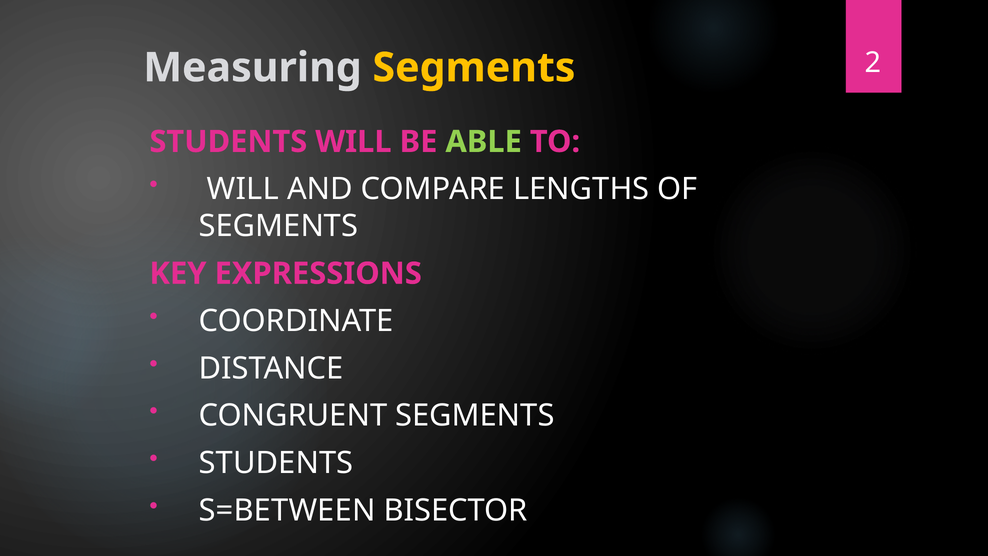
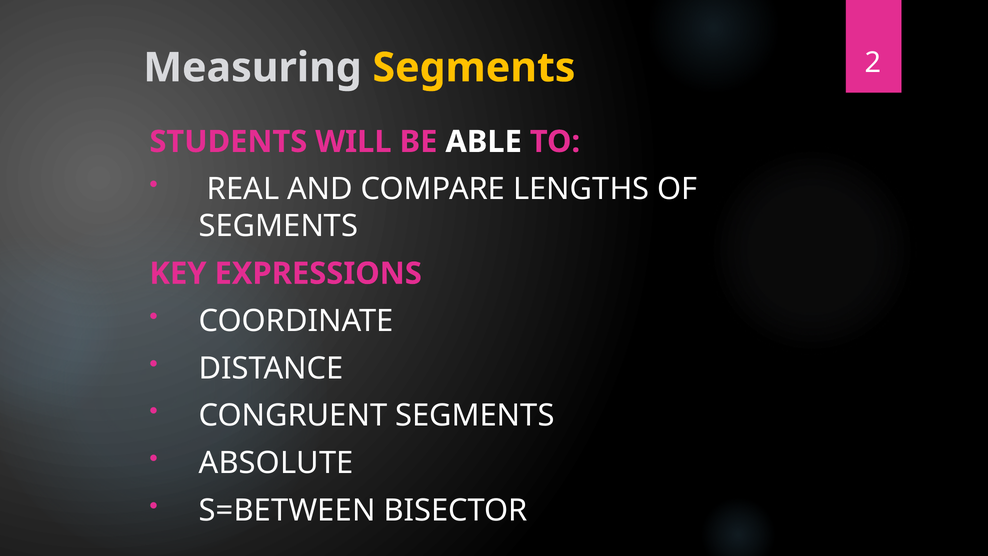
ABLE colour: light green -> white (484, 142)
WILL: WILL -> REAL (243, 189)
STUDENTS: STUDENTS -> ABSOLUTE (276, 463)
